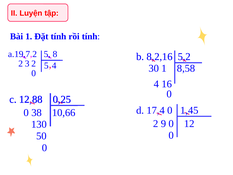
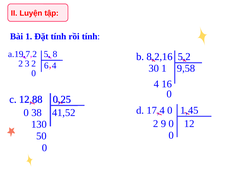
5: 5 -> 6 (46, 65)
8,58: 8,58 -> 9,58 (186, 68)
10,66: 10,66 -> 41,52 (64, 113)
